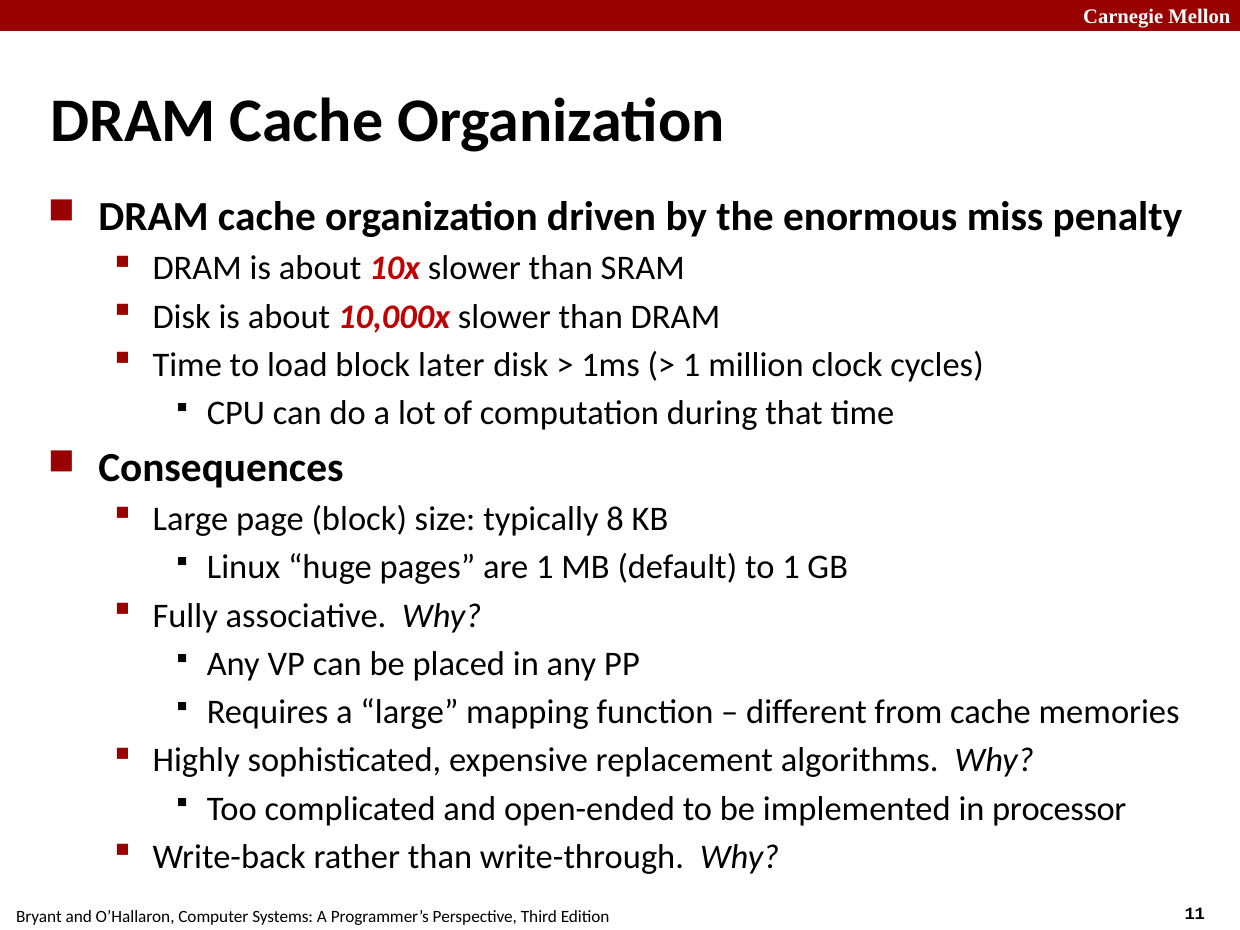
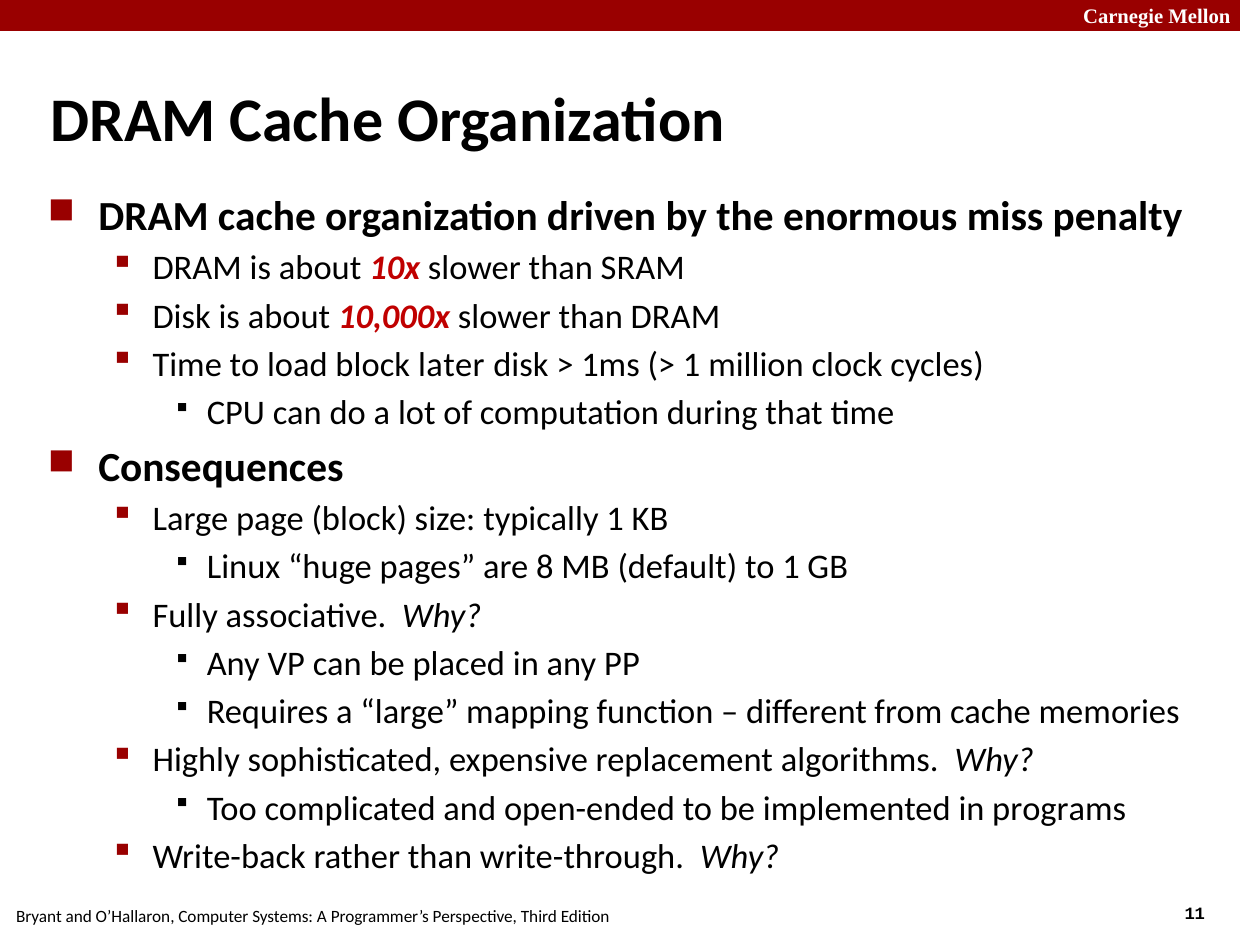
typically 8: 8 -> 1 (615, 519)
are 1: 1 -> 8 (545, 568)
processor: processor -> programs (1059, 809)
